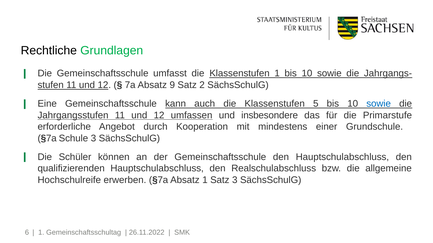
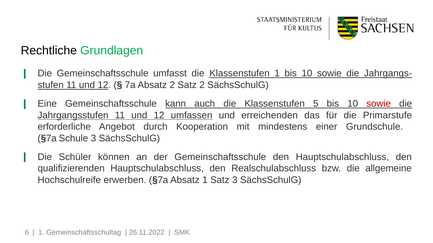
Absatz 9: 9 -> 2 (172, 85)
sowie colour: blue -> red (379, 104)
insbesondere: insbesondere -> erreichenden (270, 115)
